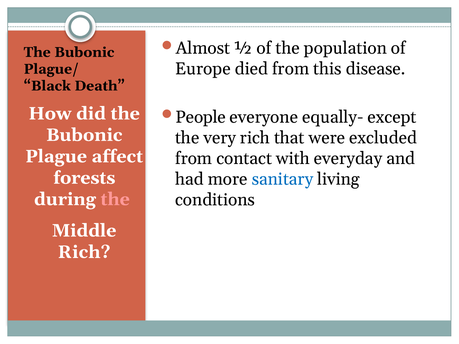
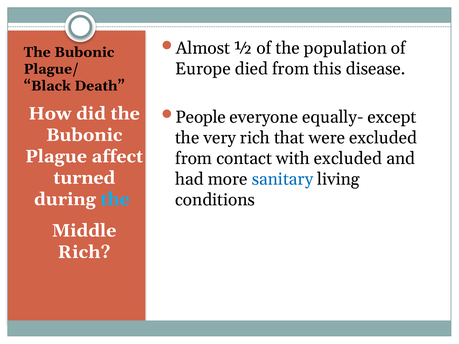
with everyday: everyday -> excluded (348, 158)
forests: forests -> turned (84, 178)
the colour: pink -> light blue (115, 199)
